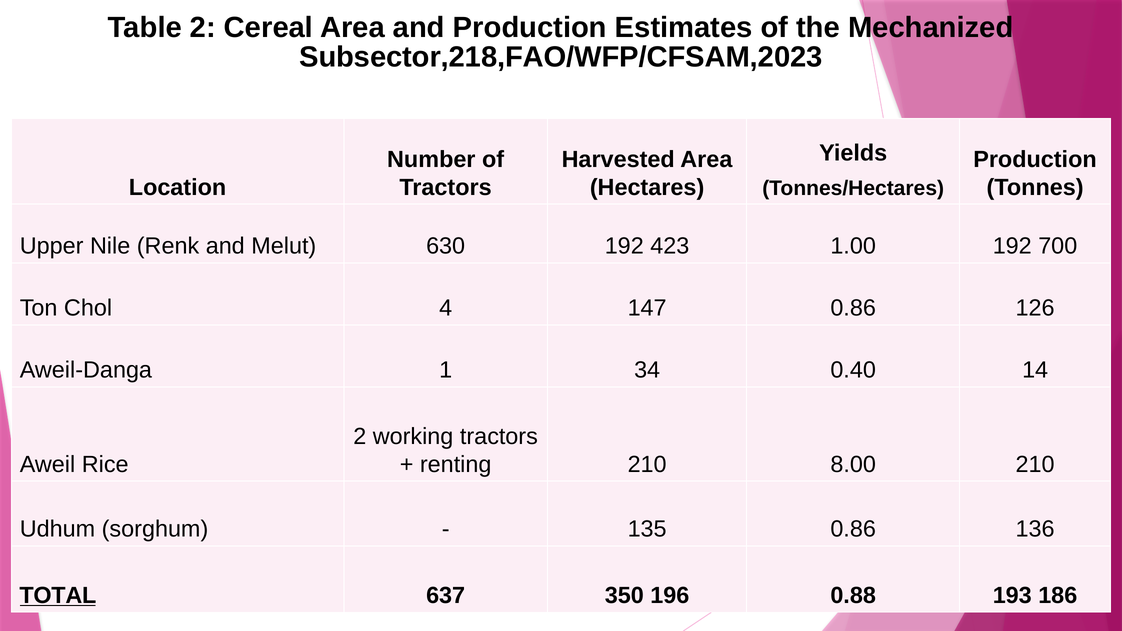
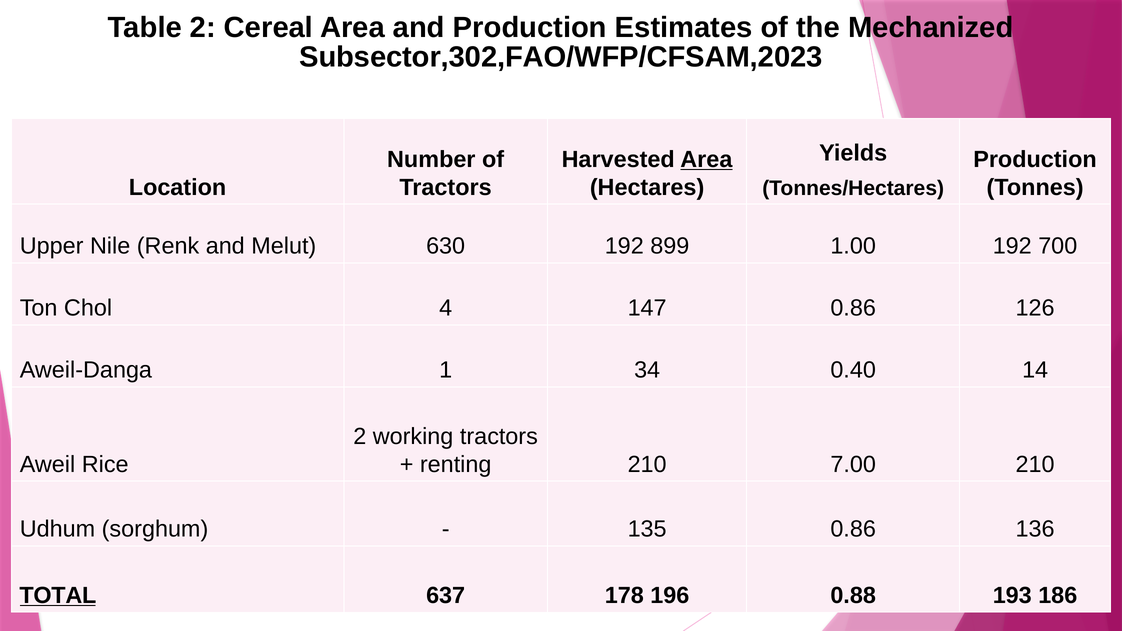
Subsector,218,FAO/WFP/CFSAM,2023: Subsector,218,FAO/WFP/CFSAM,2023 -> Subsector,302,FAO/WFP/CFSAM,2023 (561, 57)
Area underline: none -> present (706, 159)
423: 423 -> 899 (670, 246)
8.00: 8.00 -> 7.00 (853, 464)
350: 350 -> 178 (624, 596)
